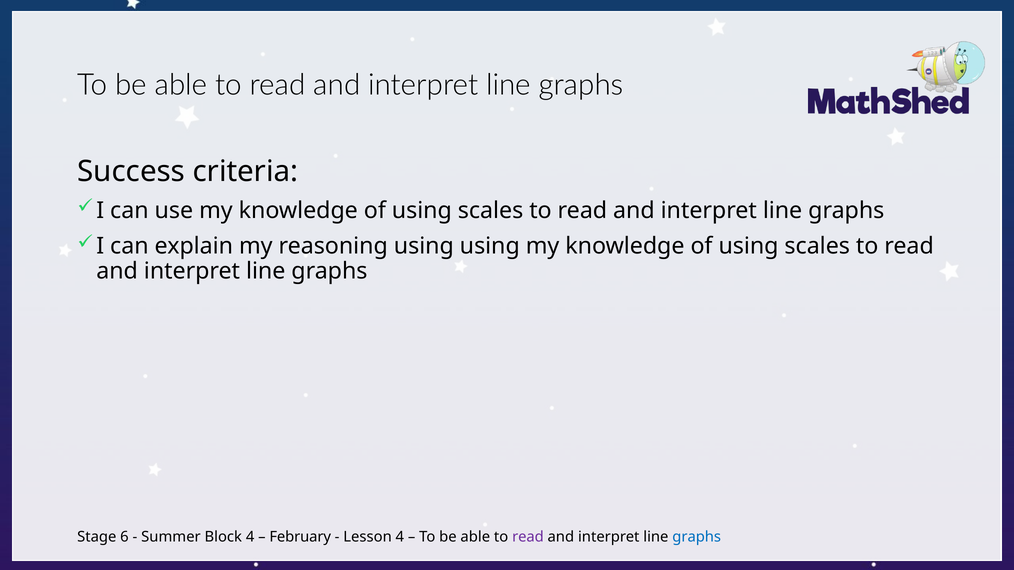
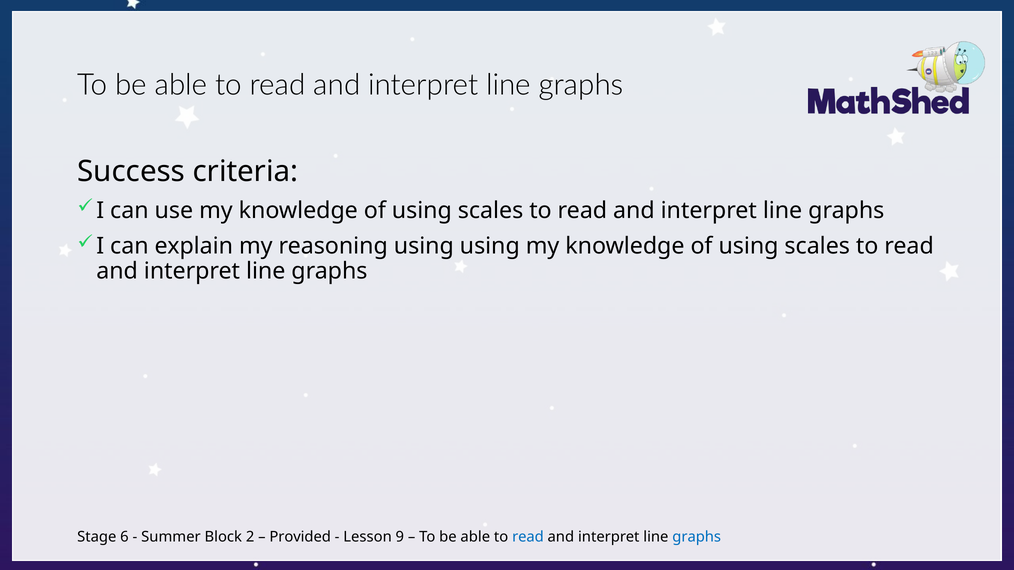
Block 4: 4 -> 2 (250, 537)
February: February -> Provided (300, 537)
Lesson 4: 4 -> 9 (400, 537)
read colour: purple -> blue (528, 537)
